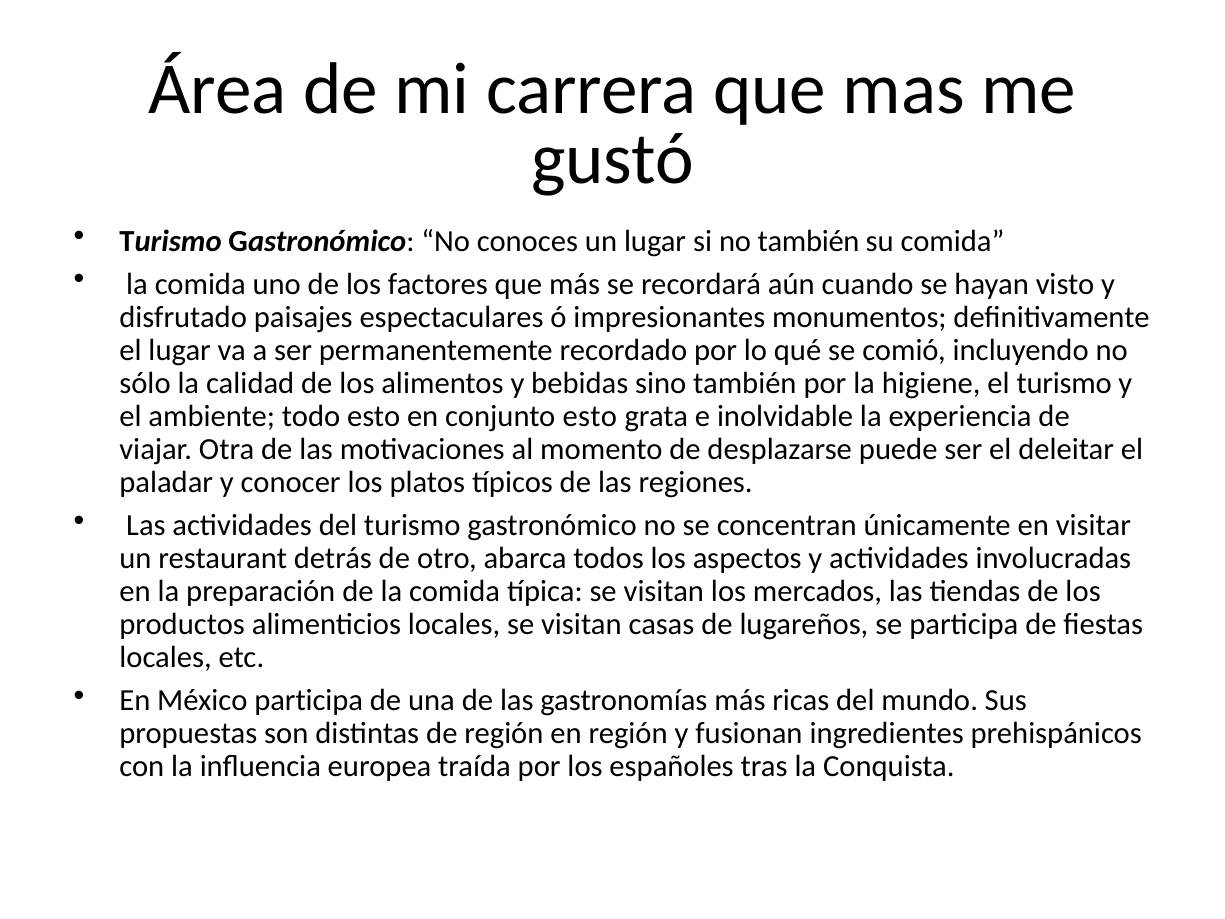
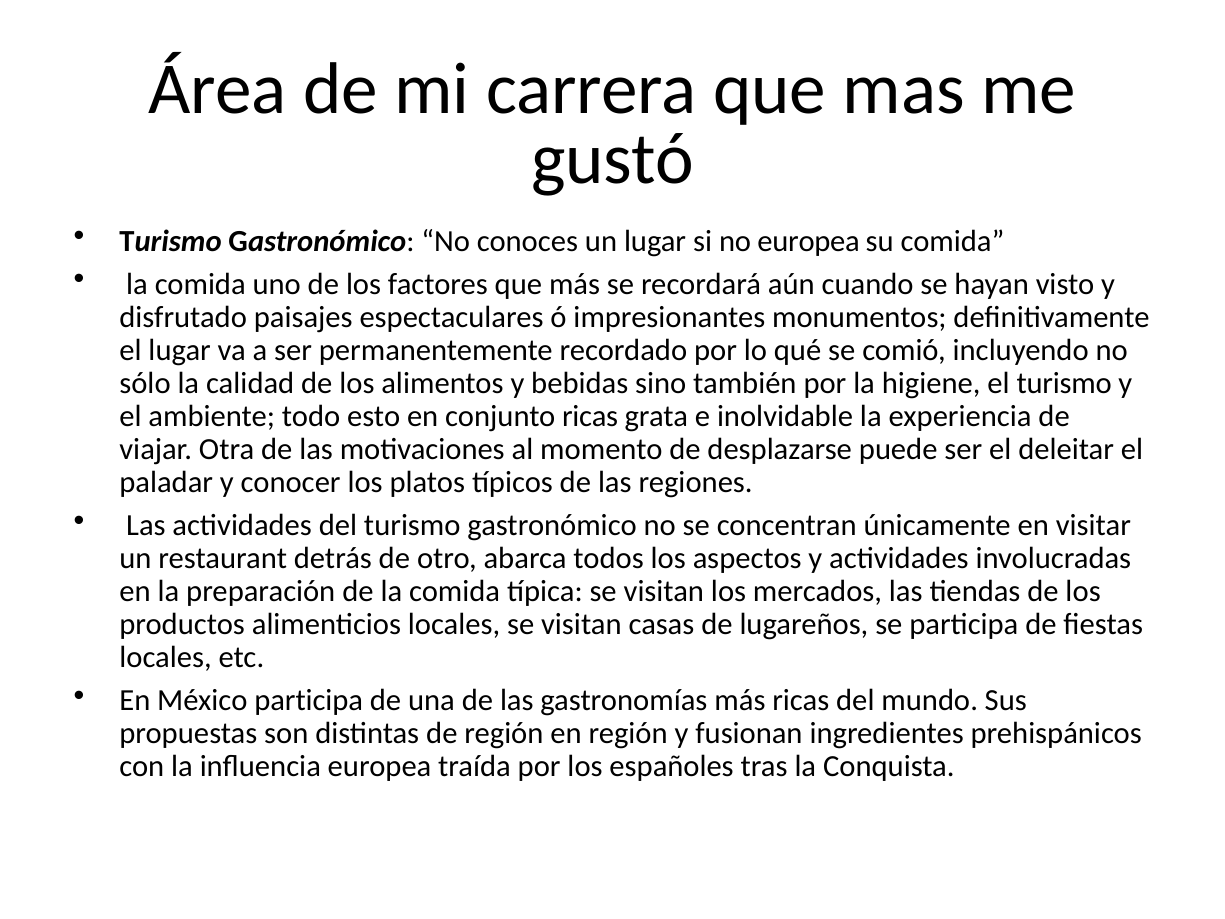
no también: también -> europea (809, 241)
conjunto esto: esto -> ricas (590, 416)
